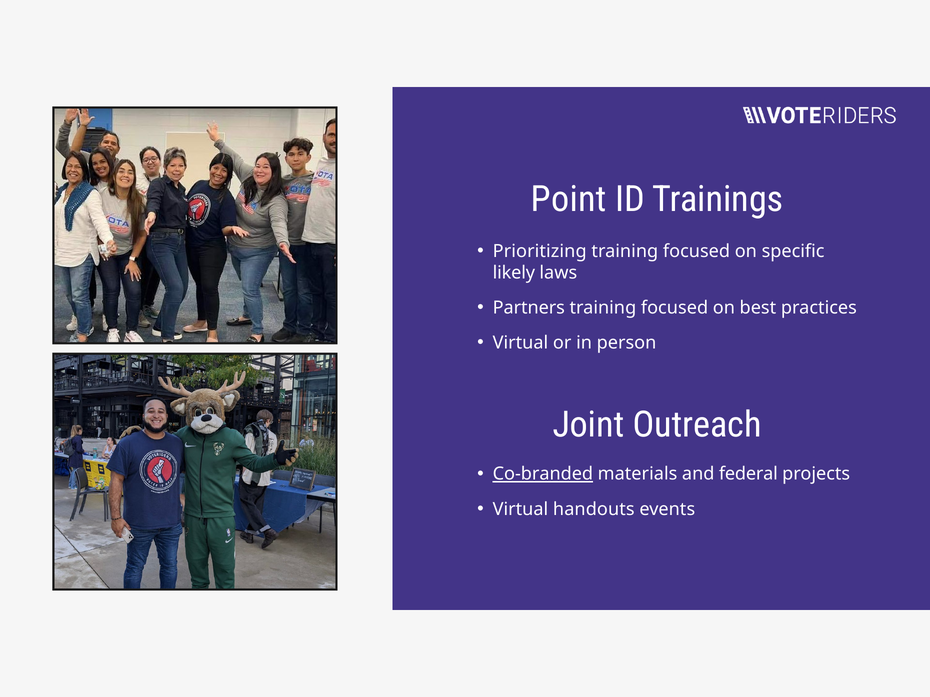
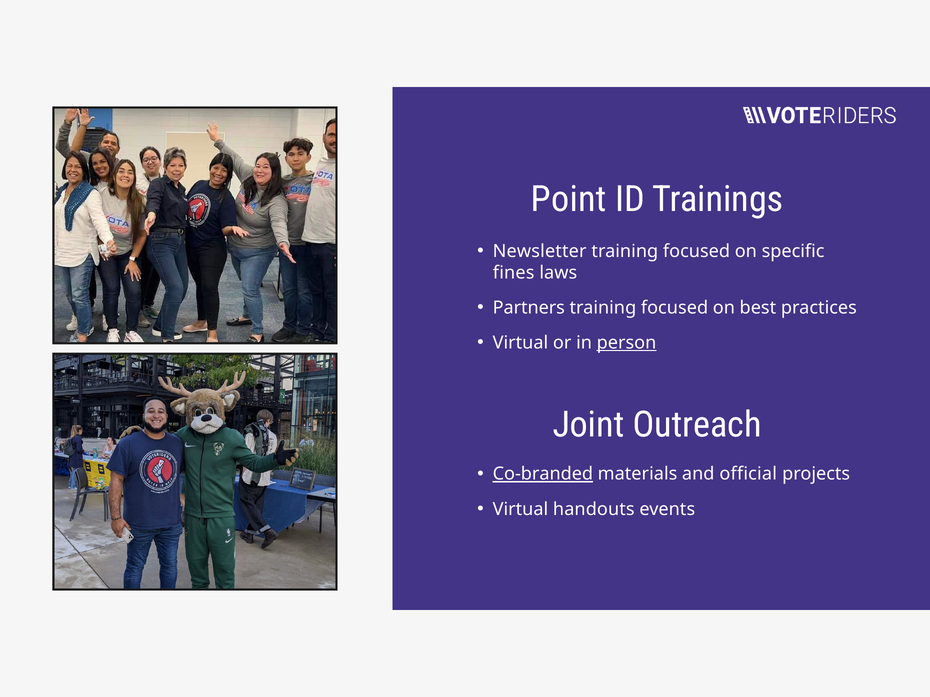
Prioritizing: Prioritizing -> Newsletter (540, 251)
likely: likely -> fines (514, 273)
person underline: none -> present (627, 343)
federal: federal -> official (748, 474)
